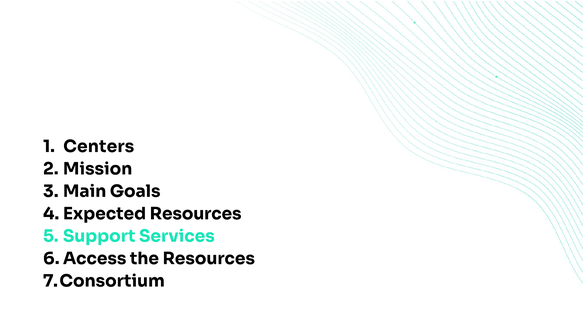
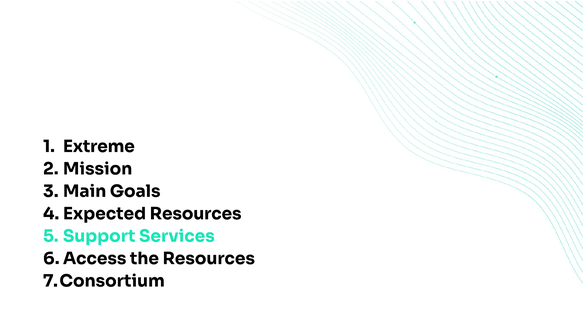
Centers: Centers -> Extreme (99, 146)
